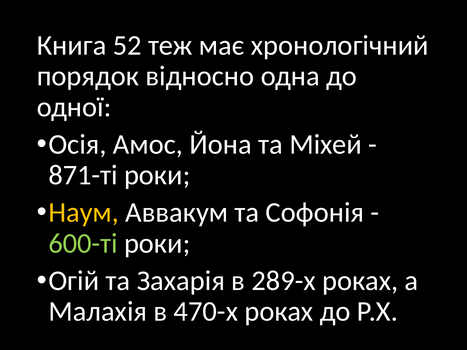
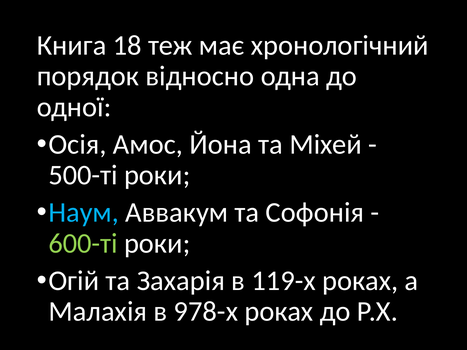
52: 52 -> 18 (127, 45)
871-ті: 871-ті -> 500-ті (83, 175)
Наум colour: yellow -> light blue (84, 213)
289-х: 289-х -> 119-х (284, 281)
470-х: 470-х -> 978-х (206, 312)
